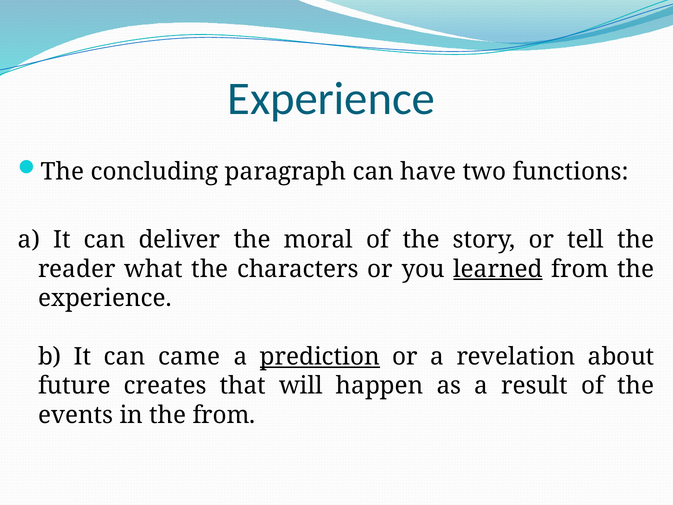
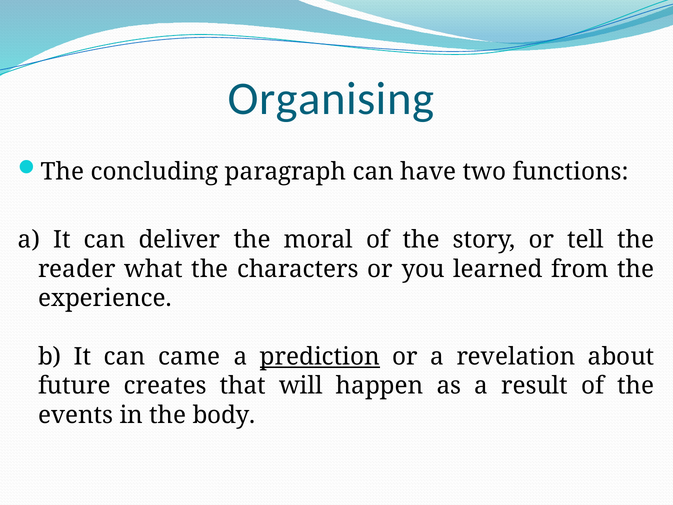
Experience: Experience -> Organising (331, 99)
learned underline: present -> none (498, 269)
the from: from -> body (224, 415)
